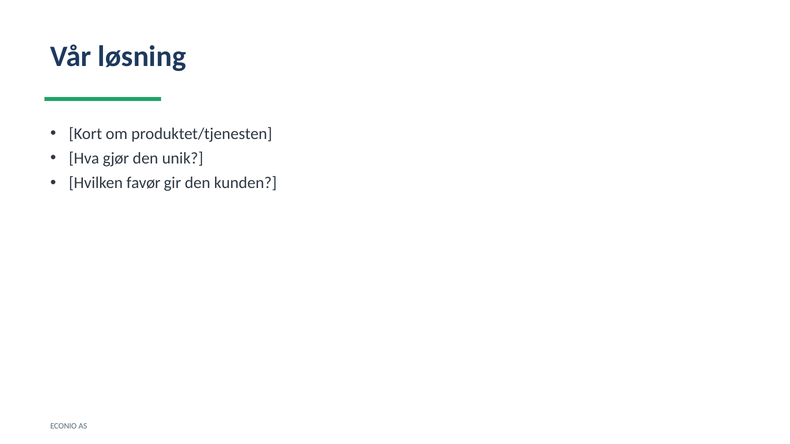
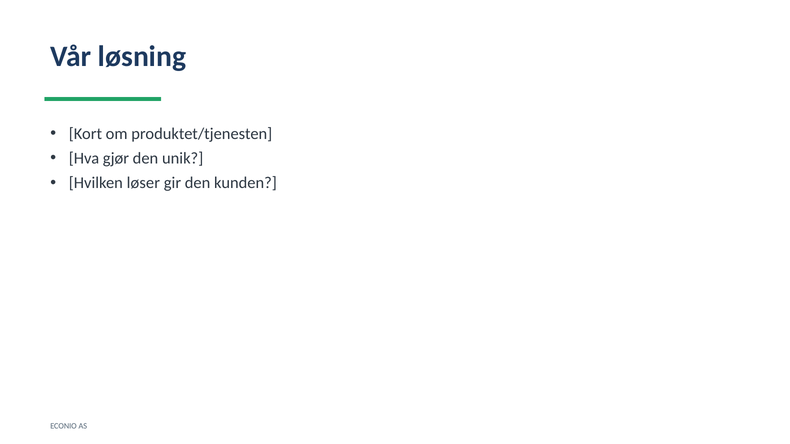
favør: favør -> løser (143, 183)
